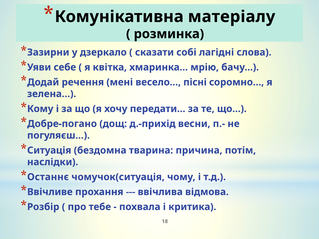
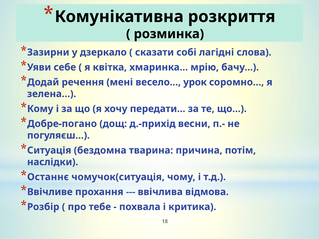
матеріалу: матеріалу -> розкриття (232, 17)
пісні: пісні -> урок (195, 82)
